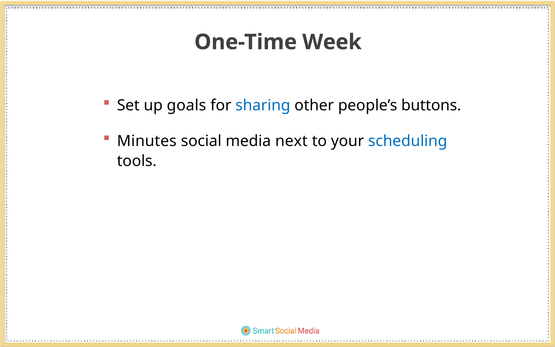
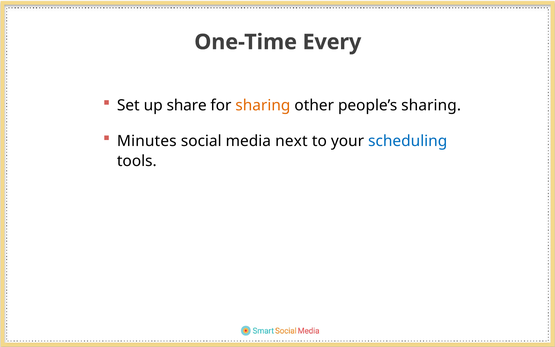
Week: Week -> Every (332, 42)
goals: goals -> share (187, 105)
sharing colour: blue -> orange (263, 105)
people’s buttons: buttons -> sharing (431, 105)
